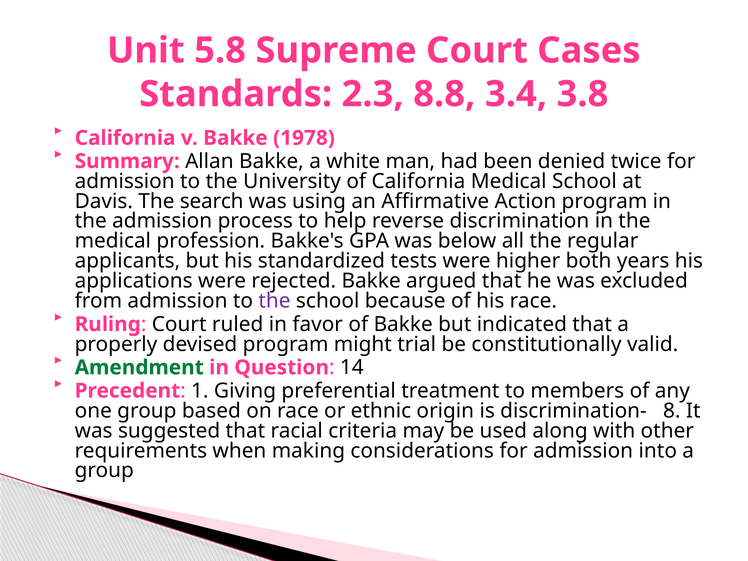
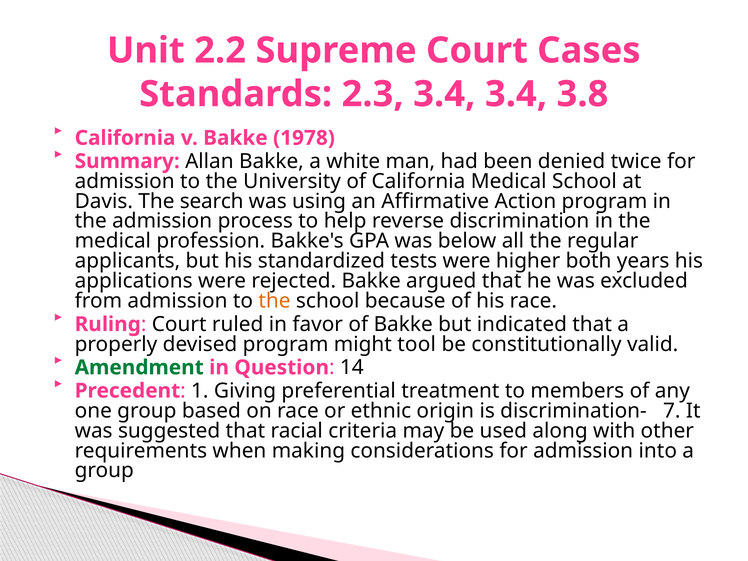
5.8: 5.8 -> 2.2 (220, 50)
2.3 8.8: 8.8 -> 3.4 (444, 94)
the colour: purple -> orange (275, 301)
trial: trial -> tool (417, 344)
8: 8 -> 7 (672, 411)
